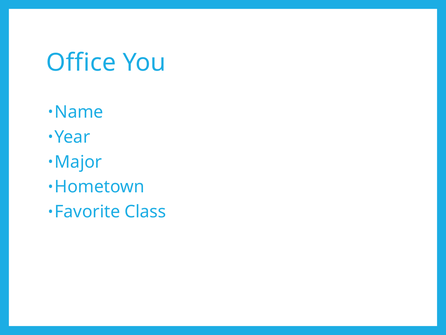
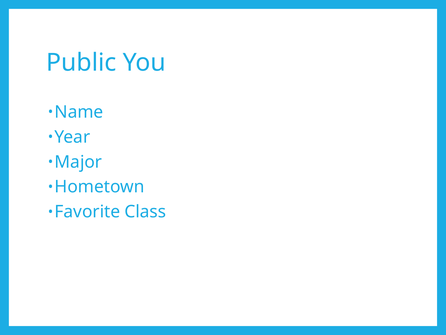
Office: Office -> Public (81, 63)
